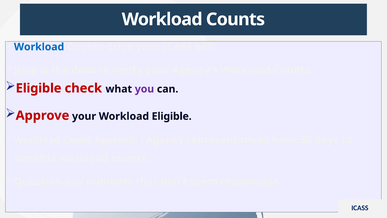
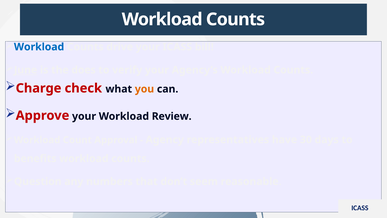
Eligible: Eligible -> Charge (39, 88)
you colour: purple -> orange (144, 89)
Workload Eligible: Eligible -> Review (172, 116)
